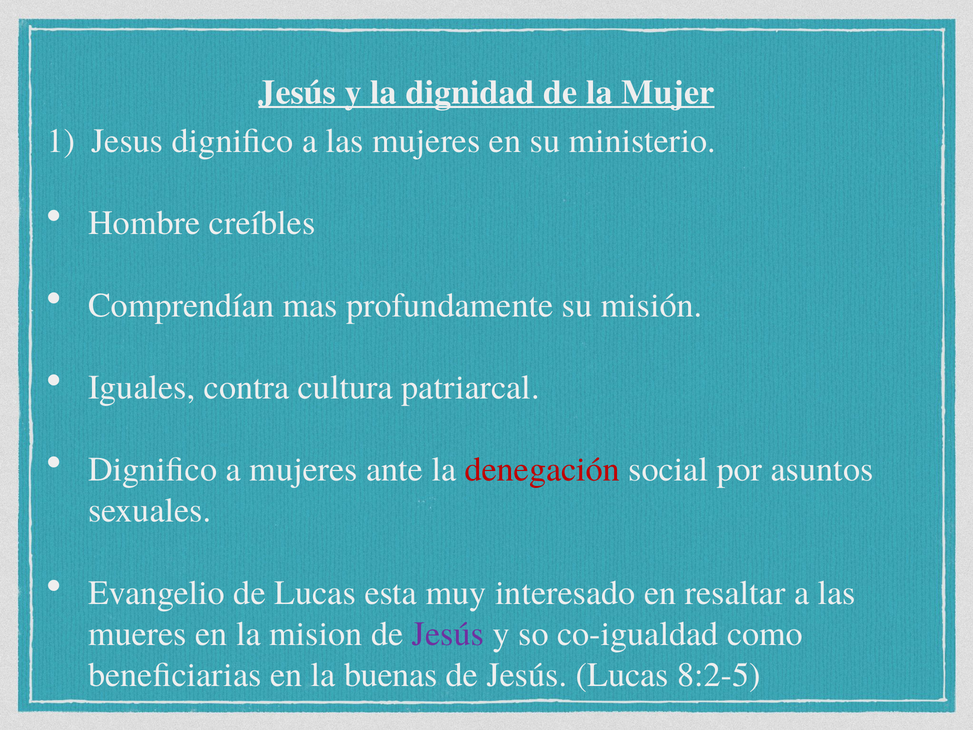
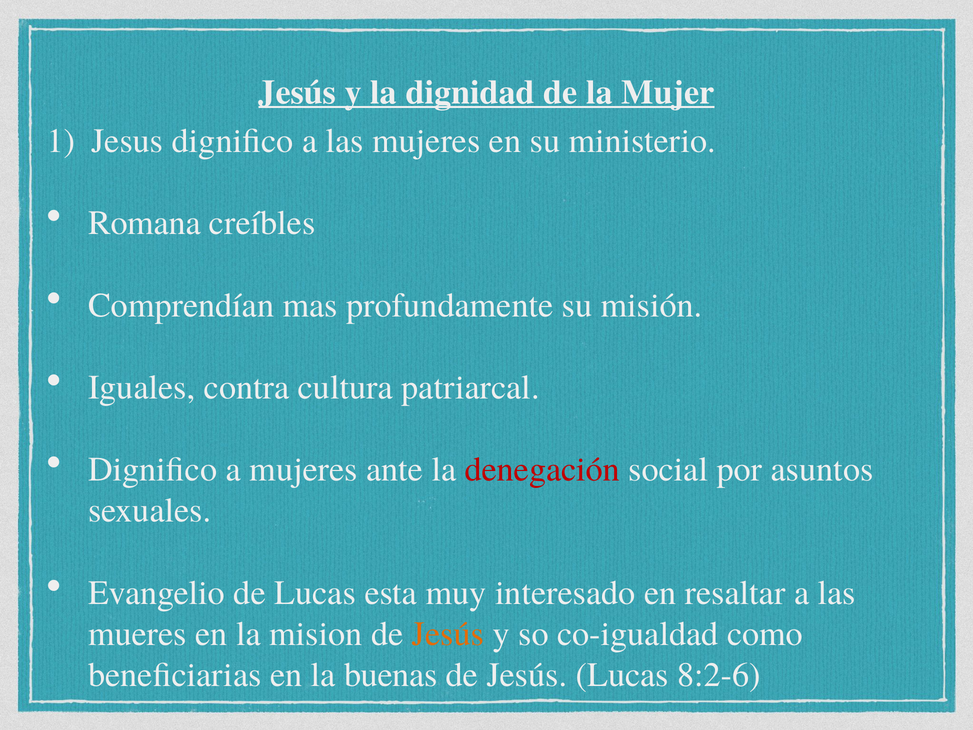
Hombre: Hombre -> Romana (144, 223)
Jesús colour: purple -> orange (448, 634)
8:2-5: 8:2-5 -> 8:2-6 (719, 675)
